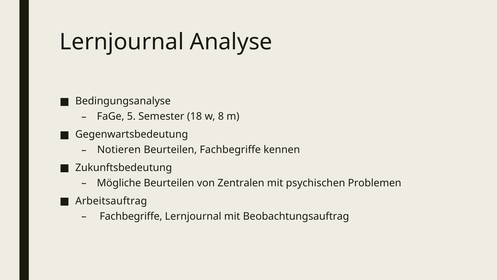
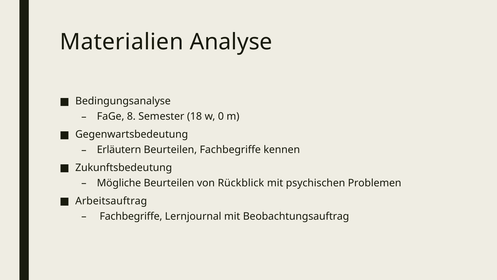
Lernjournal: Lernjournal -> Materialien (122, 42)
5: 5 -> 8 (131, 116)
8: 8 -> 0 (221, 116)
Notieren: Notieren -> Erläutern (119, 150)
Zentralen: Zentralen -> Rückblick (241, 183)
